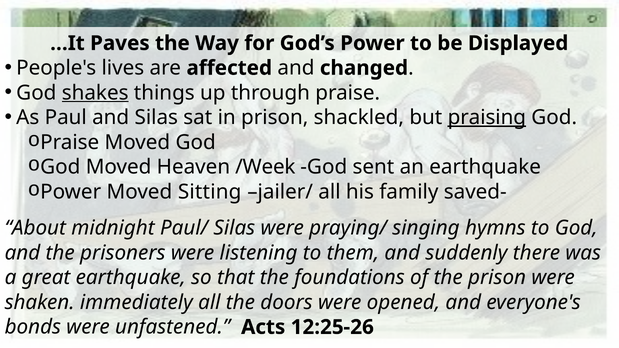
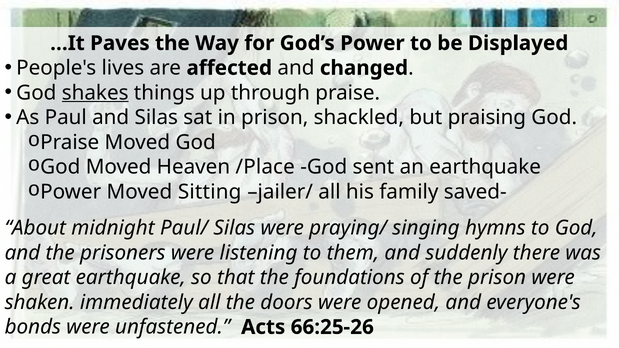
praising underline: present -> none (487, 118)
/Week: /Week -> /Place (265, 167)
12:25-26: 12:25-26 -> 66:25-26 (332, 327)
